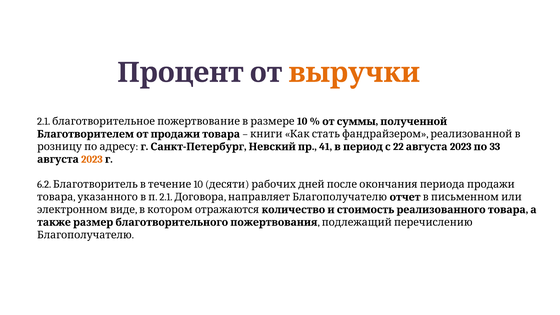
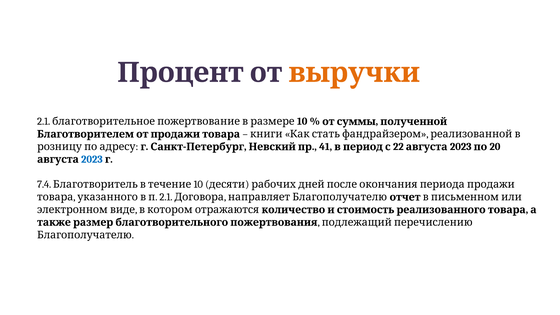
33: 33 -> 20 (495, 147)
2023 colour: orange -> blue (92, 159)
6.2: 6.2 -> 7.4 (44, 185)
